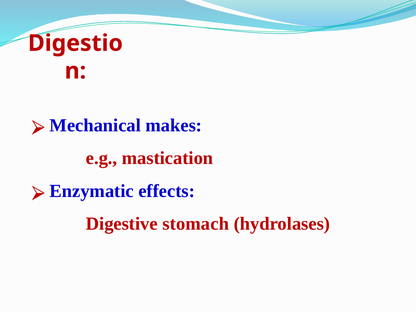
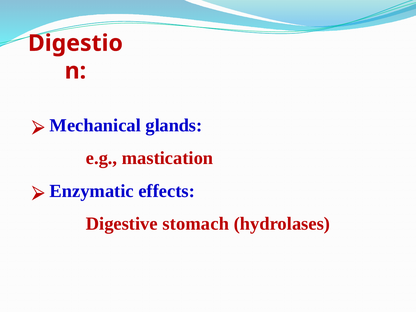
makes: makes -> glands (174, 125)
